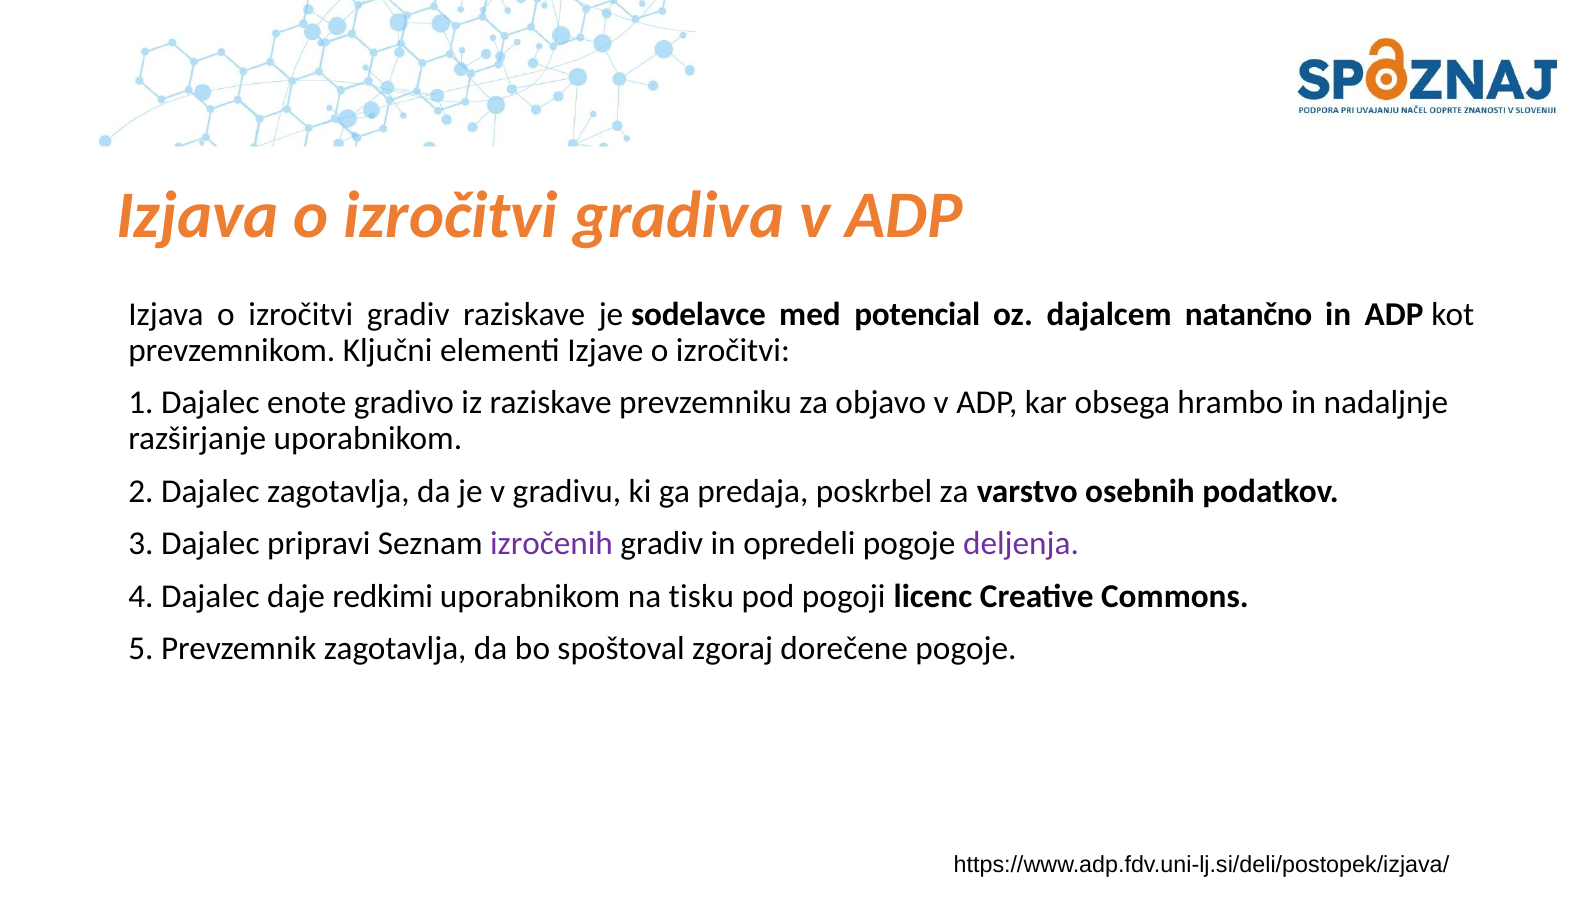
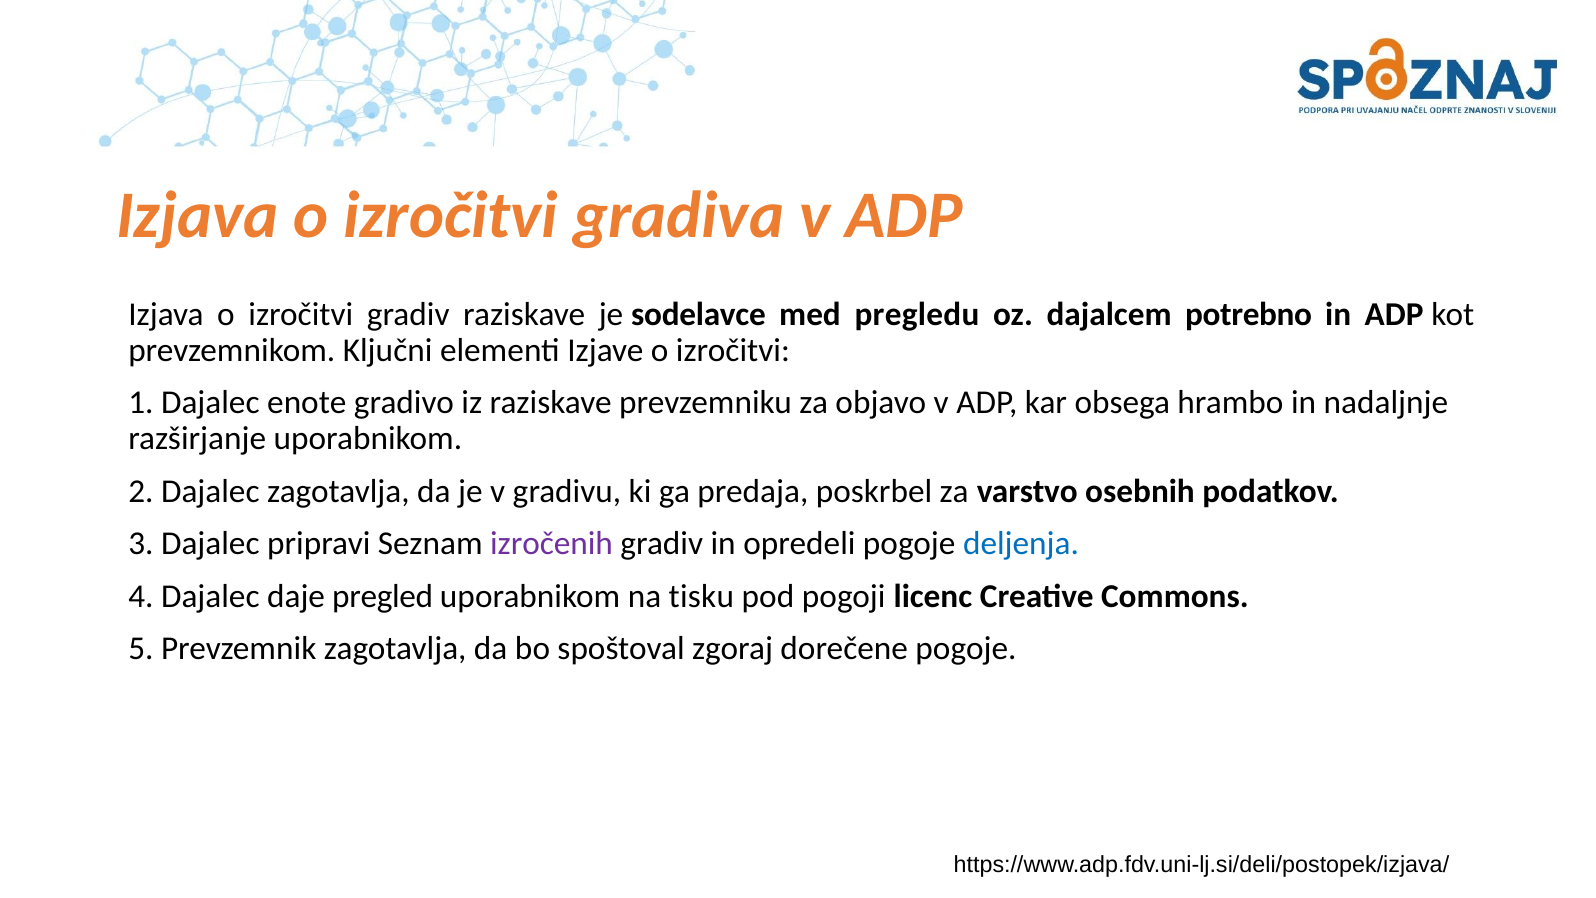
potencial: potencial -> pregledu (917, 314)
natančno: natančno -> potrebno (1249, 314)
deljenja colour: purple -> blue (1021, 544)
redkimi: redkimi -> pregled (383, 596)
